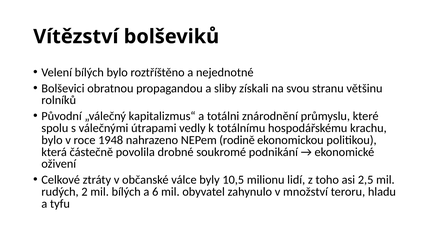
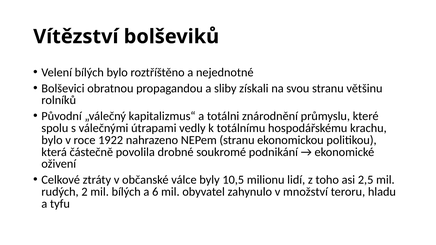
1948: 1948 -> 1922 (111, 140)
NEPem rodině: rodině -> stranu (237, 140)
